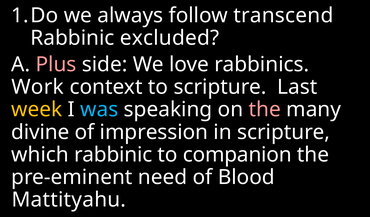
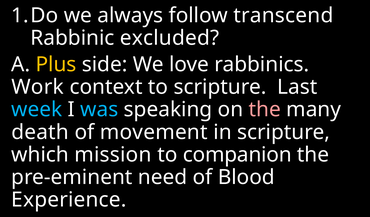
Plus colour: pink -> yellow (56, 64)
week colour: yellow -> light blue (37, 109)
divine: divine -> death (40, 132)
impression: impression -> movement (154, 132)
which rabbinic: rabbinic -> mission (113, 155)
Mattityahu: Mattityahu -> Experience (69, 200)
